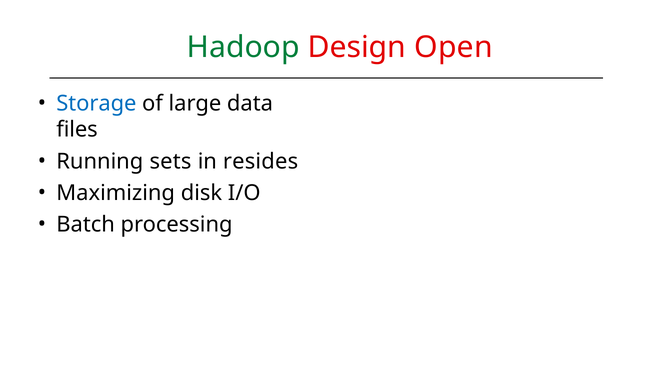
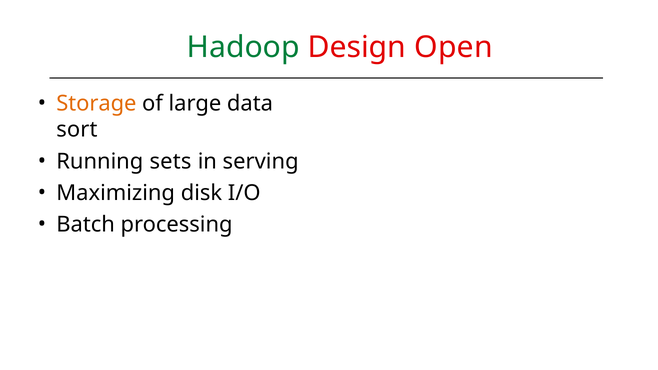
Storage colour: blue -> orange (96, 103)
files: files -> sort (77, 130)
resides: resides -> serving (261, 161)
